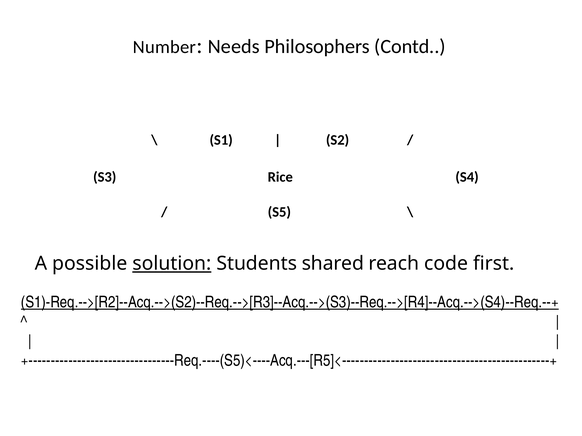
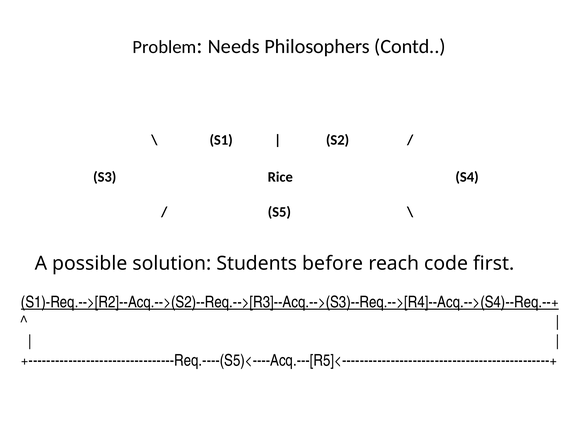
Number: Number -> Problem (165, 47)
solution underline: present -> none (172, 264)
shared: shared -> before (333, 264)
